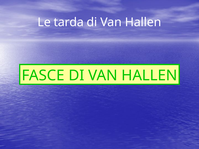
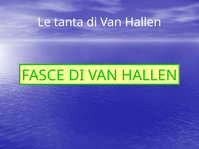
tarda: tarda -> tanta (69, 22)
